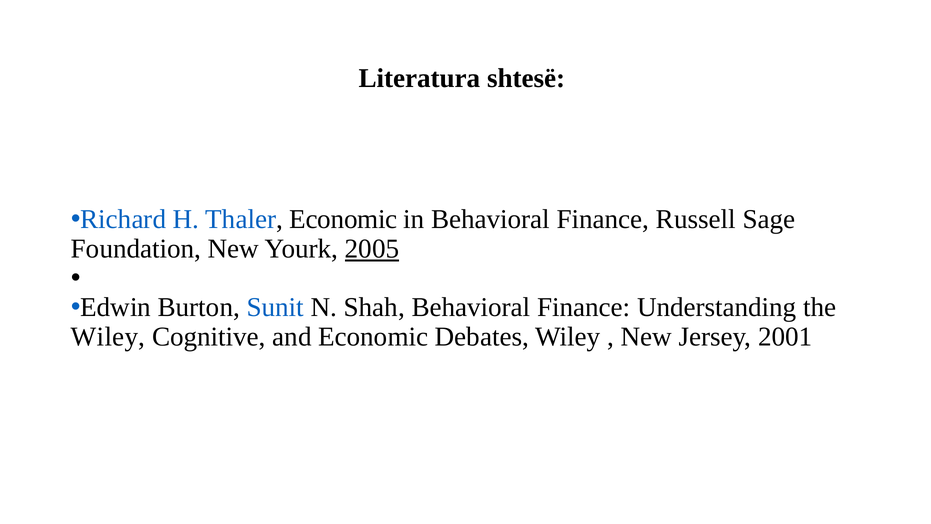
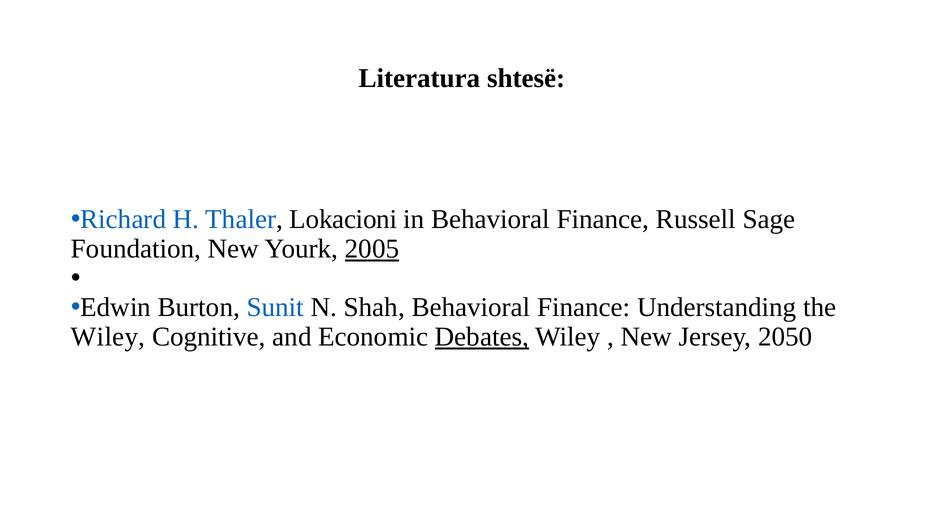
Thaler Economic: Economic -> Lokacioni (343, 219)
Debates underline: none -> present (482, 337)
2001: 2001 -> 2050 (785, 337)
